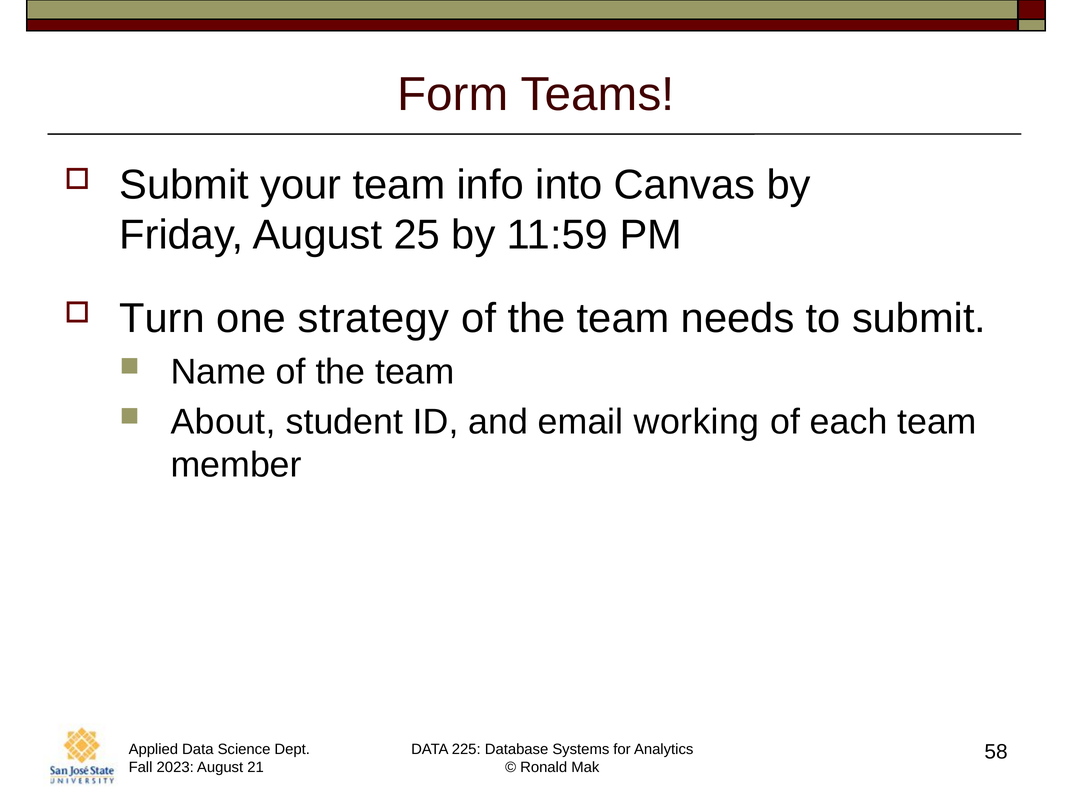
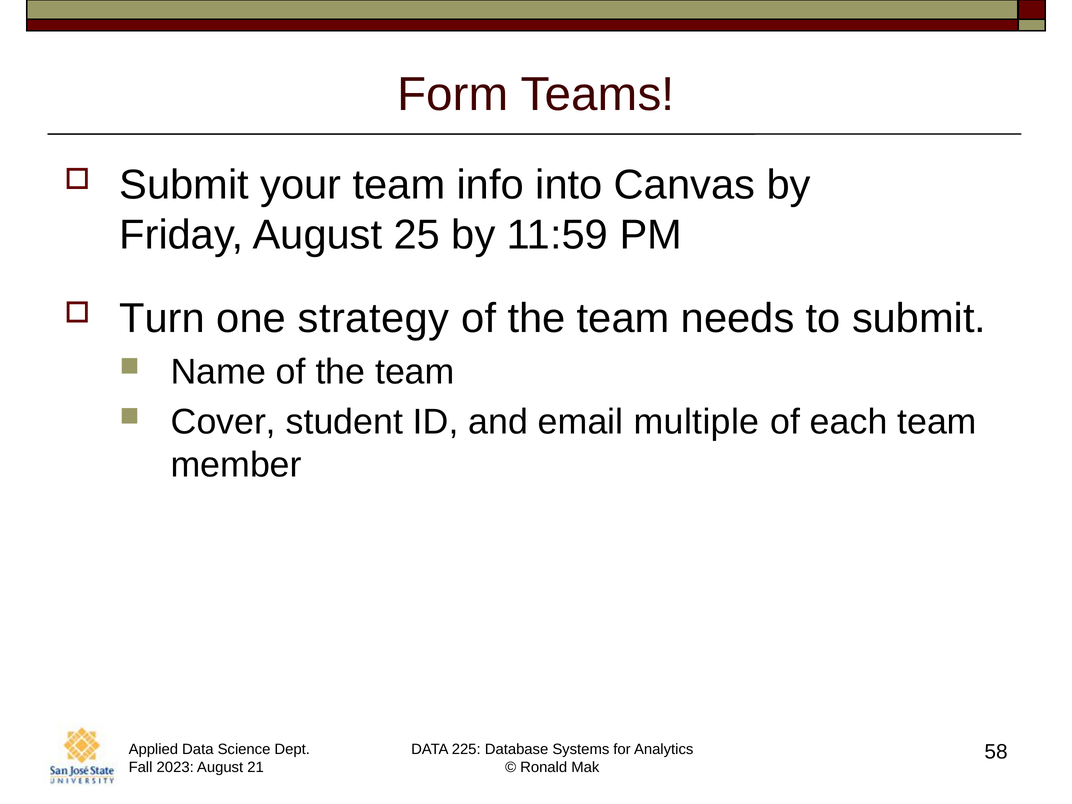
About: About -> Cover (223, 422)
working: working -> multiple (697, 422)
